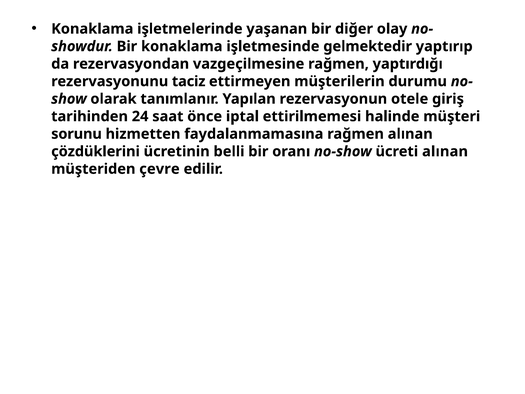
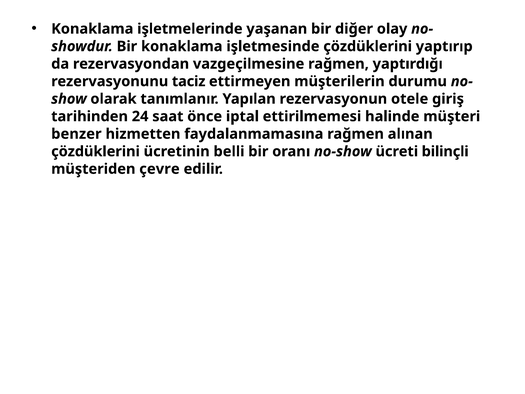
işletmesinde gelmektedir: gelmektedir -> çözdüklerini (368, 46)
sorunu: sorunu -> benzer (76, 134)
ücreti alınan: alınan -> bilinçli (445, 151)
